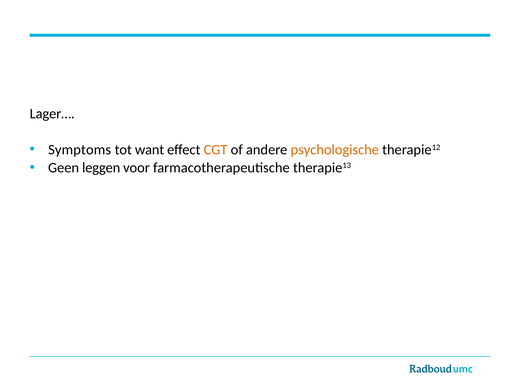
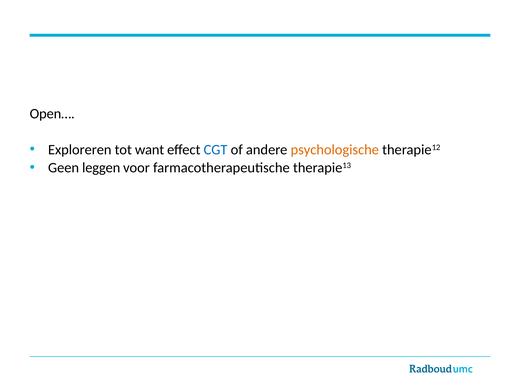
Lager…: Lager… -> Open… (52, 114)
Symptoms: Symptoms -> Exploreren (80, 150)
CGT colour: orange -> blue (216, 150)
